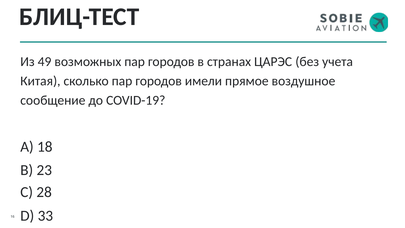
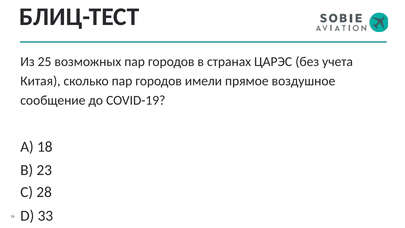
49: 49 -> 25 (45, 62)
